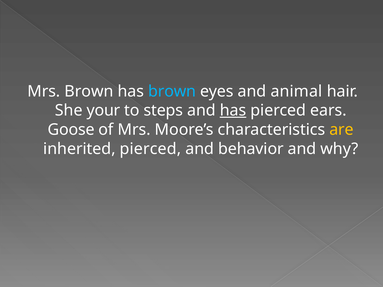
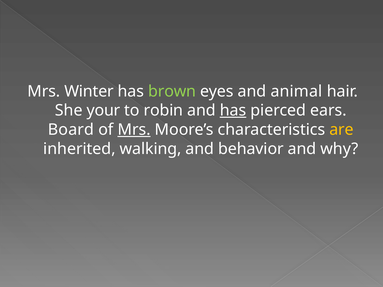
Mrs Brown: Brown -> Winter (89, 91)
brown colour: light blue -> light green (172, 91)
steps: steps -> robin (163, 111)
Goose: Goose -> Board (71, 130)
Mrs underline: none -> present (134, 130)
inherited pierced: pierced -> walking (151, 149)
